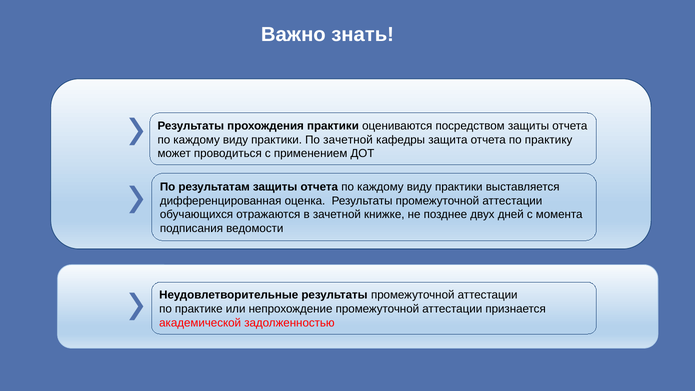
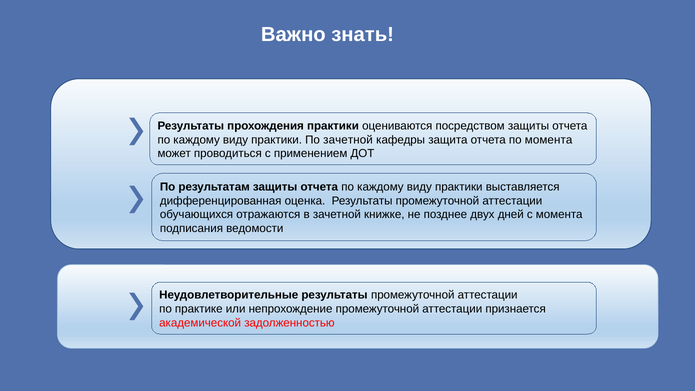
по практику: практику -> момента (549, 140)
